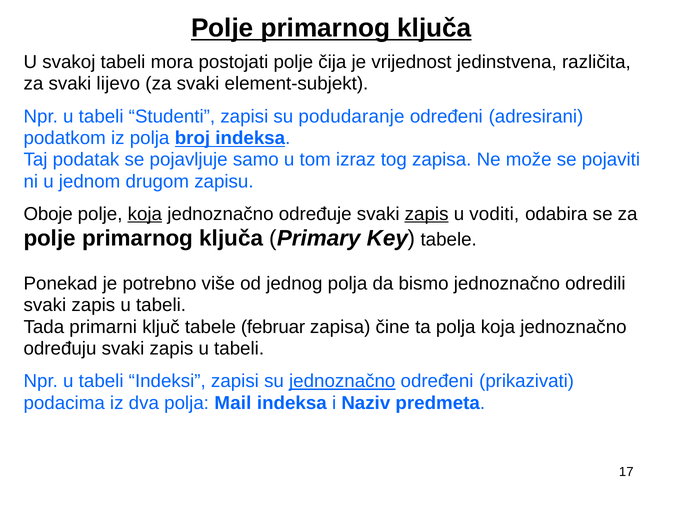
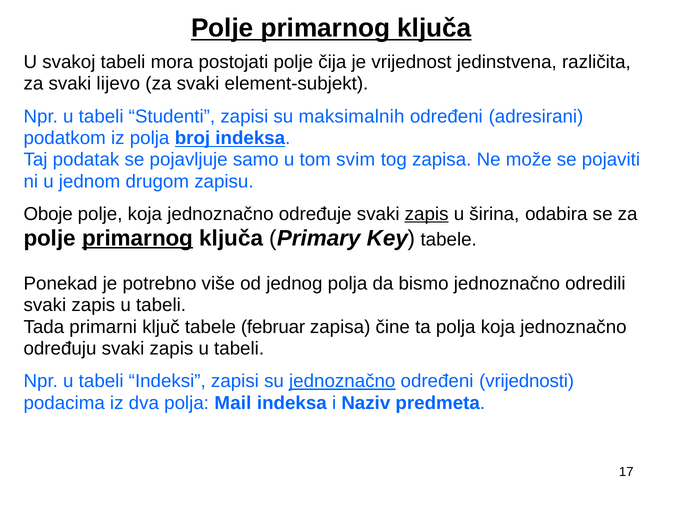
podudaranje: podudaranje -> maksimalnih (351, 116)
izraz: izraz -> svim (356, 160)
koja underline: present -> none (145, 214)
voditi: voditi -> širina (494, 214)
primarnog underline: none -> present (138, 238)
prikazivati: prikazivati -> vrijednosti (527, 382)
